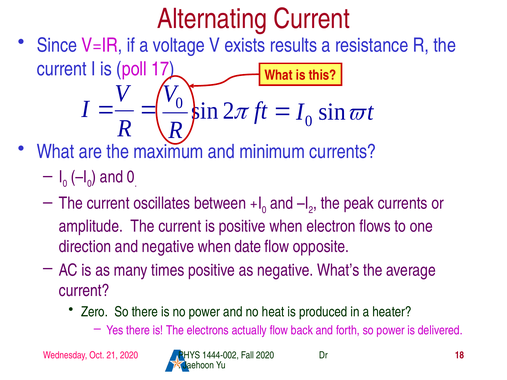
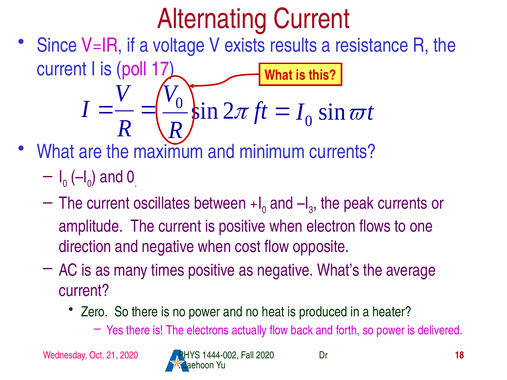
2: 2 -> 3 (311, 210)
date: date -> cost (248, 247)
